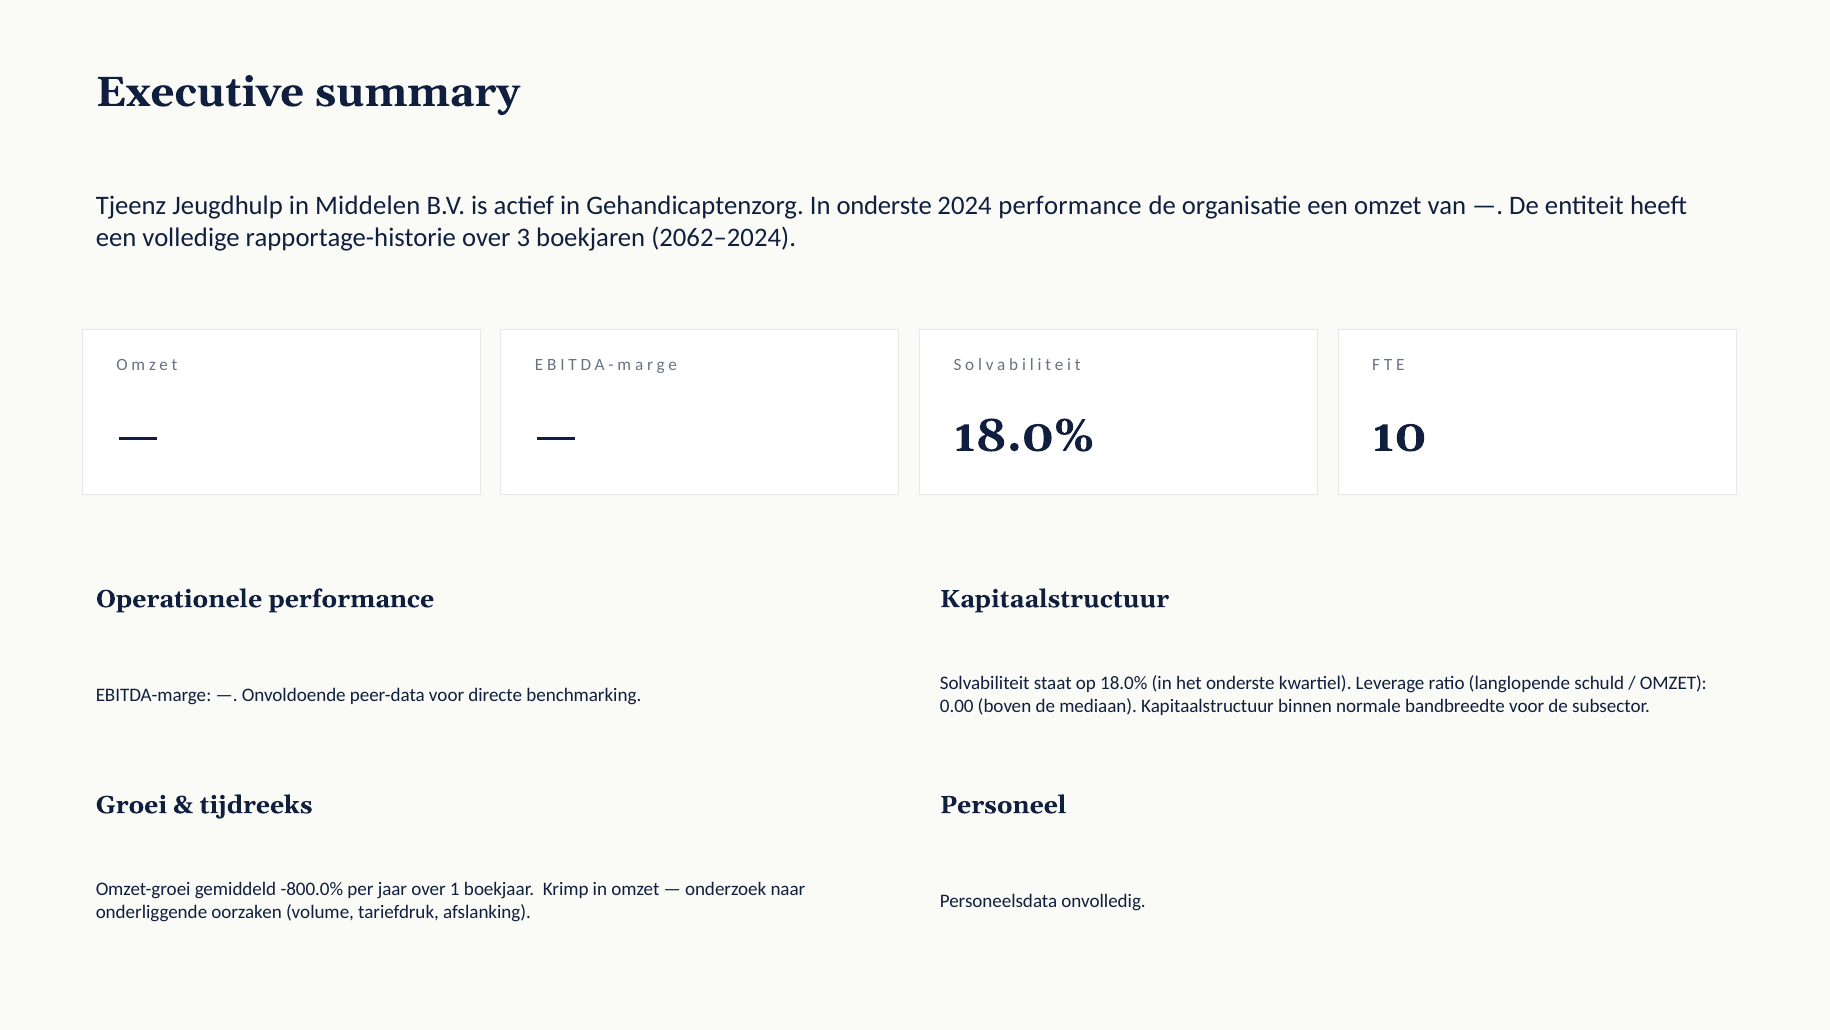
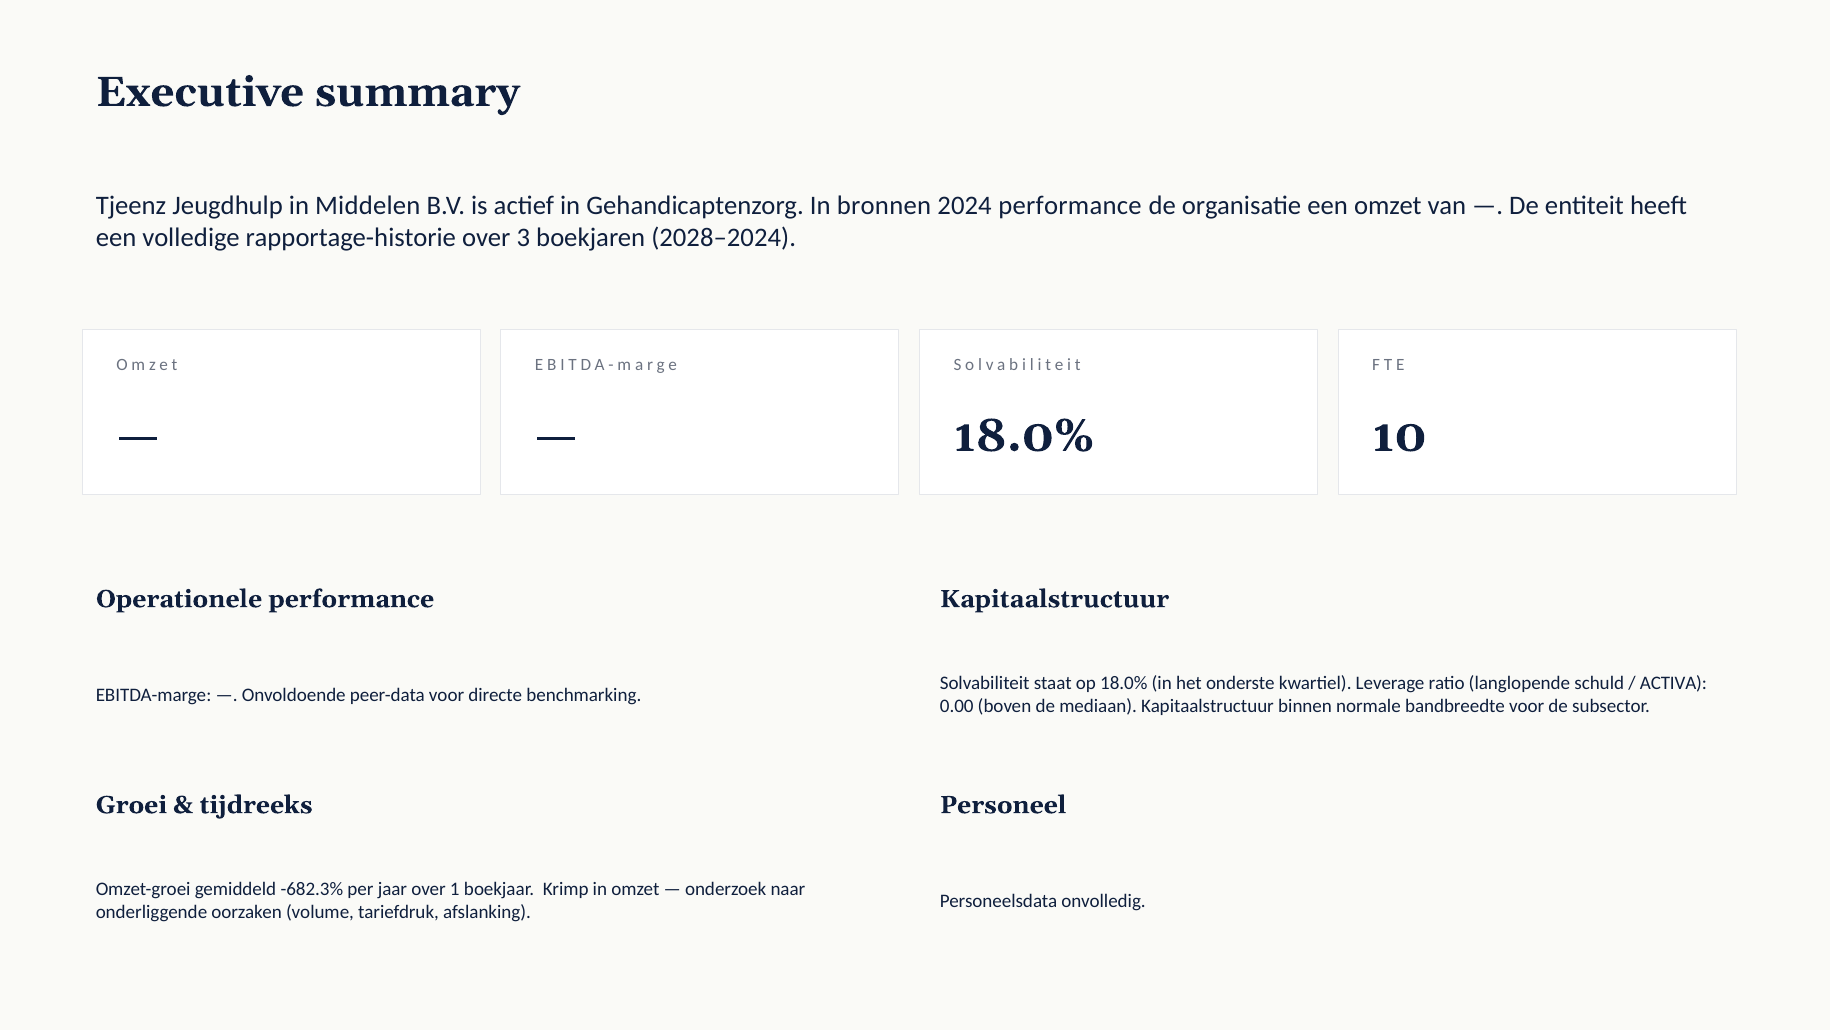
In onderste: onderste -> bronnen (884, 205)
2062–2024: 2062–2024 -> 2028–2024 (724, 237)
OMZET: OMZET -> ACTIVA (1673, 683)
-800.0%: -800.0% -> -682.3% (312, 889)
